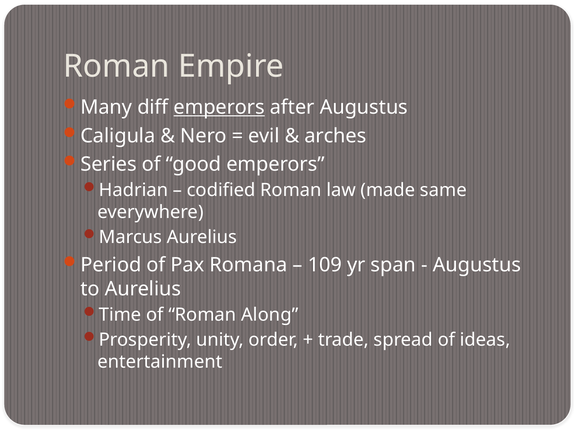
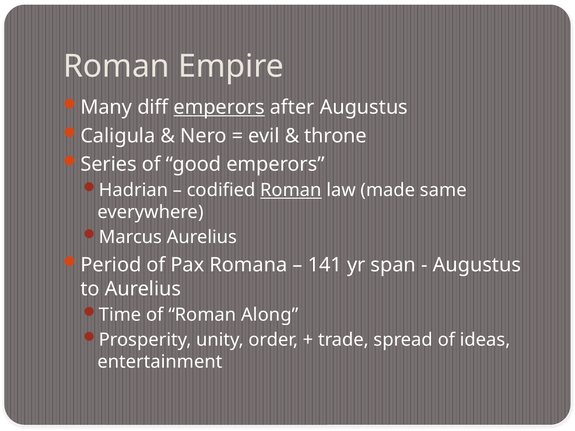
arches: arches -> throne (335, 136)
Roman underline: none -> present (291, 190)
109: 109 -> 141 (325, 265)
